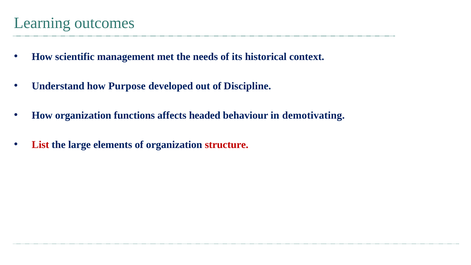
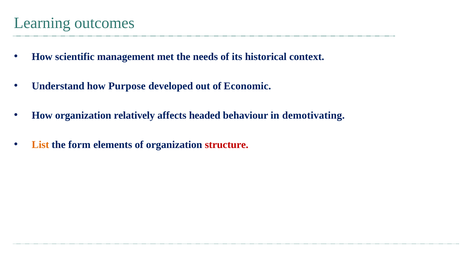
Discipline: Discipline -> Economic (247, 86)
functions: functions -> relatively (134, 115)
List colour: red -> orange (40, 145)
large: large -> form (79, 145)
